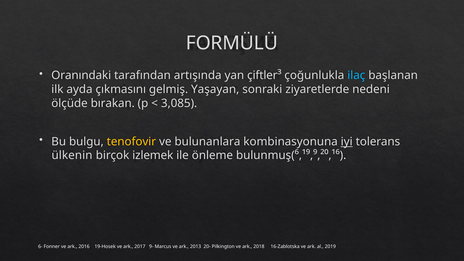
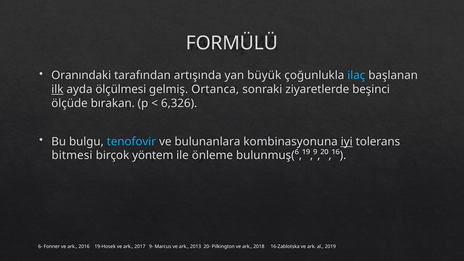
çiftler³: çiftler³ -> büyük (264, 75)
ilk underline: none -> present (57, 89)
çıkmasını: çıkmasını -> ölçülmesi (121, 89)
Yaşayan: Yaşayan -> Ortanca (215, 89)
nedeni: nedeni -> beşinci (371, 89)
3,085: 3,085 -> 6,326 (179, 103)
tenofovir colour: yellow -> light blue (131, 142)
ülkenin: ülkenin -> bitmesi (72, 155)
izlemek: izlemek -> yöntem (153, 155)
